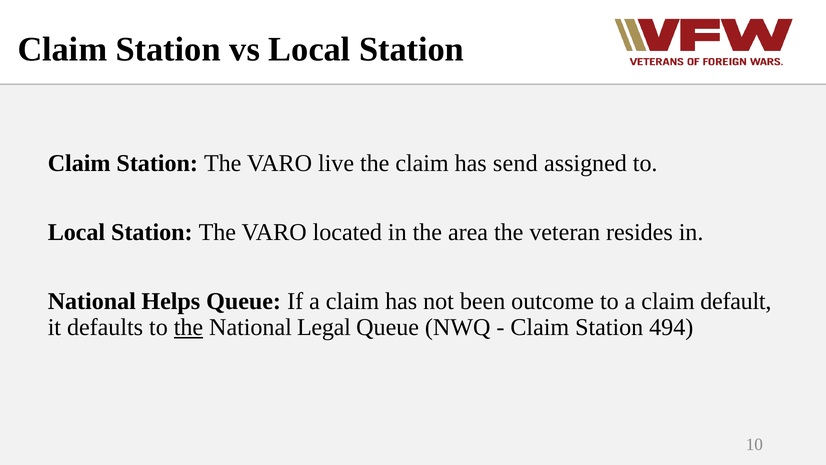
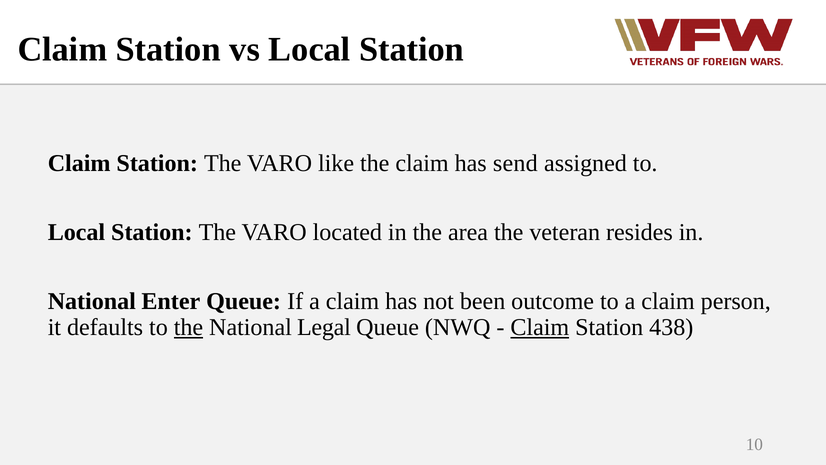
live: live -> like (336, 163)
Helps: Helps -> Enter (171, 301)
default: default -> person (736, 301)
Claim underline: none -> present (540, 327)
494: 494 -> 438 (671, 327)
